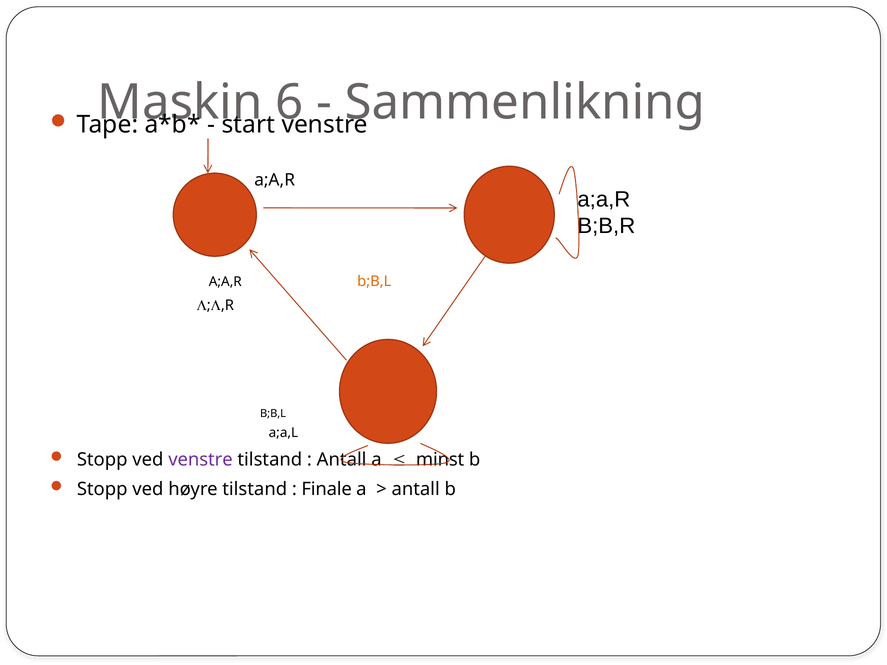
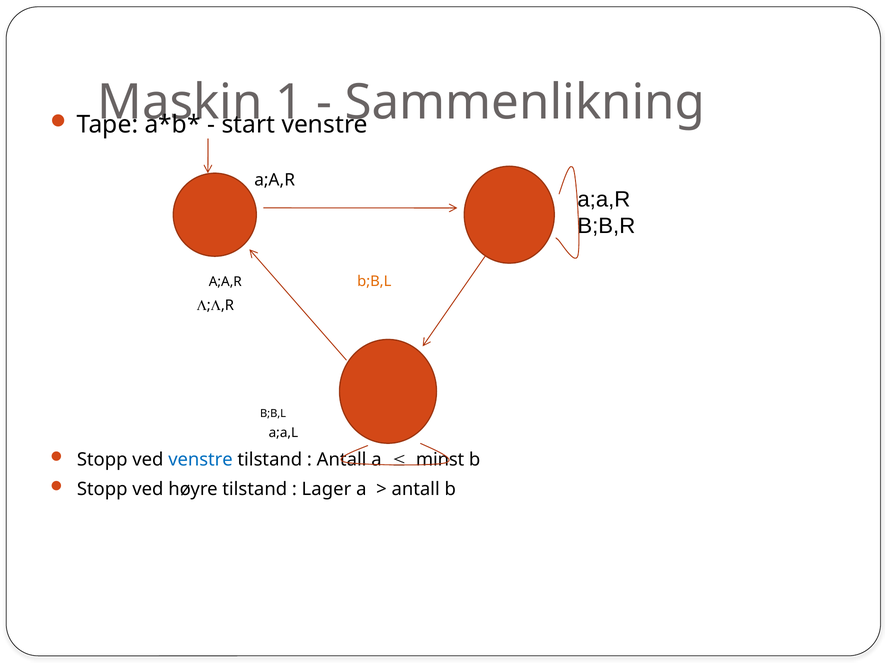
6: 6 -> 1 (289, 103)
venstre colour: purple -> blue (200, 460)
Finale: Finale -> Lager (326, 489)
